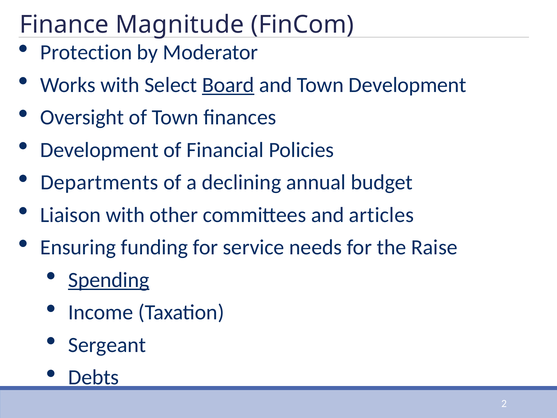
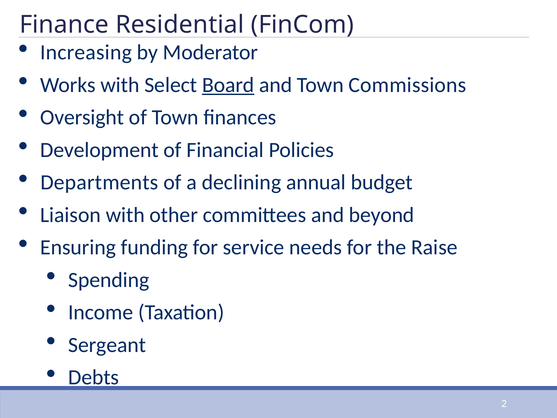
Magnitude: Magnitude -> Residential (180, 25)
Protection: Protection -> Increasing (86, 52)
Town Development: Development -> Commissions (407, 85)
articles: articles -> beyond (382, 215)
Spending underline: present -> none (109, 280)
